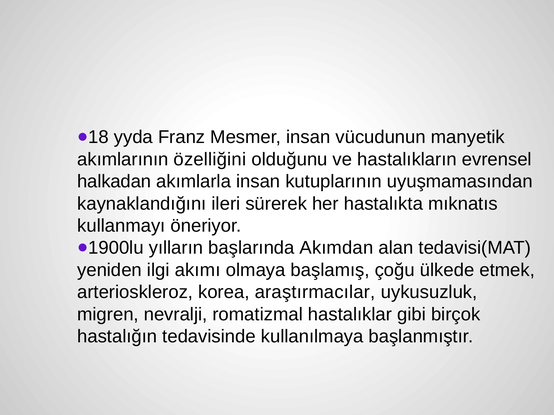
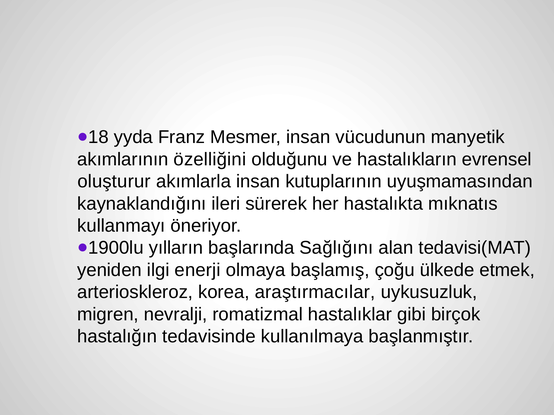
halkadan: halkadan -> oluşturur (114, 182)
Akımdan: Akımdan -> Sağlığını (336, 248)
akımı: akımı -> enerji (198, 270)
